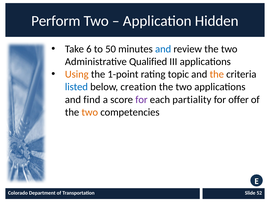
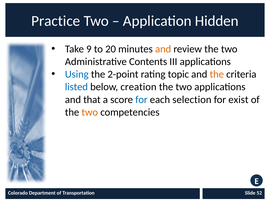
Perform: Perform -> Practice (56, 21)
6: 6 -> 9 (89, 49)
50: 50 -> 20 (111, 49)
and colour: blue -> orange (163, 49)
Qualified: Qualified -> Contents (148, 61)
Using colour: orange -> blue (77, 74)
1-point: 1-point -> 2-point (123, 74)
find: find -> that (92, 99)
for colour: purple -> blue (141, 99)
partiality: partiality -> selection (192, 99)
offer: offer -> exist (238, 99)
